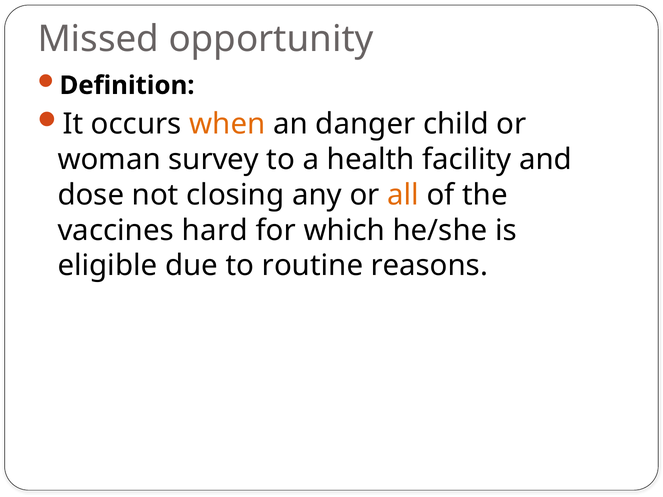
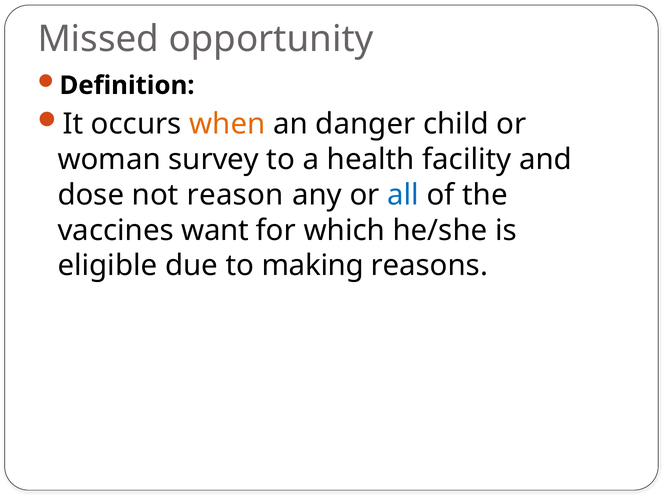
closing: closing -> reason (235, 195)
all colour: orange -> blue (403, 195)
hard: hard -> want (215, 230)
routine: routine -> making (313, 266)
